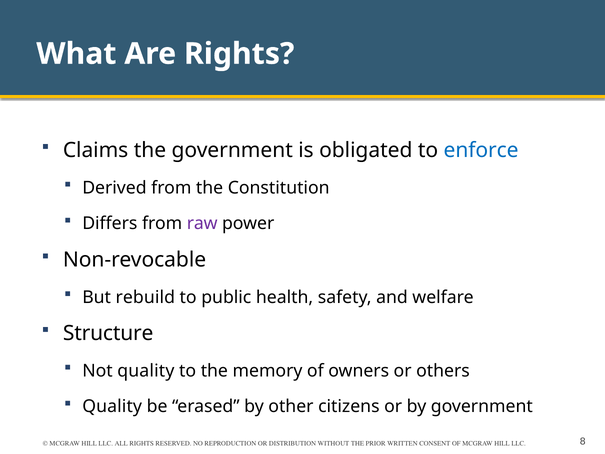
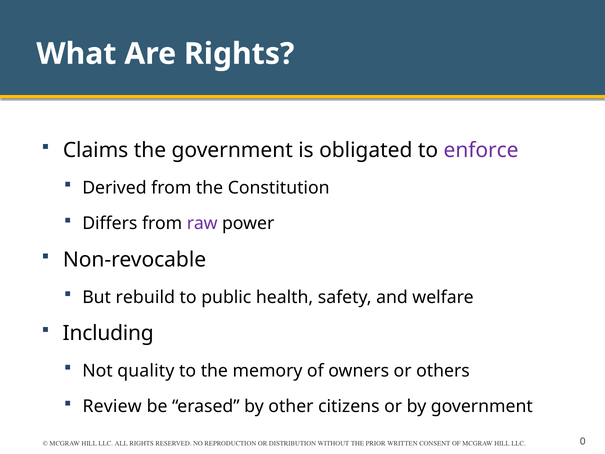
enforce colour: blue -> purple (481, 150)
Structure: Structure -> Including (108, 333)
Quality: Quality -> Review (112, 406)
8: 8 -> 0 (583, 441)
